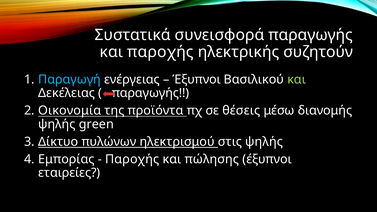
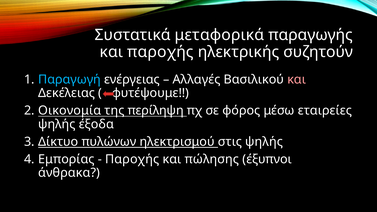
συνεισφορά: συνεισφορά -> μεταφορικά (219, 35)
Έξυπνοι: Έξυπνοι -> Αλλαγές (196, 79)
και colour: light green -> pink (297, 79)
παραγωγής: παραγωγής -> φυτέψουμε (150, 93)
προϊόντα: προϊόντα -> περίληψη (156, 111)
θέσεις: θέσεις -> φόρος (241, 111)
διανομής: διανομής -> εταιρείες (325, 111)
green: green -> έξοδα (96, 124)
εταιρείες: εταιρείες -> άνθρακα (69, 173)
